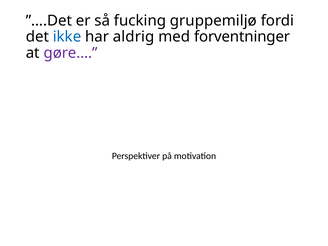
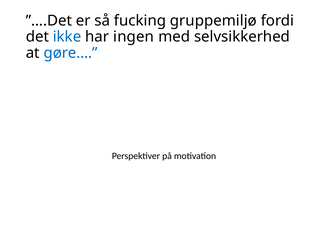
aldrig: aldrig -> ingen (134, 37)
forventninger: forventninger -> selvsikkerhed (242, 37)
gøre… colour: purple -> blue (71, 53)
